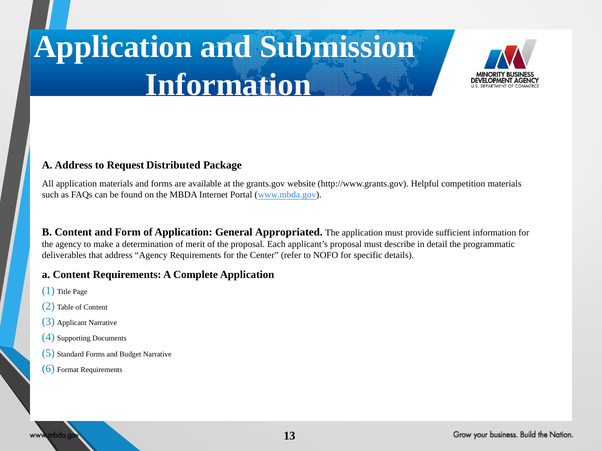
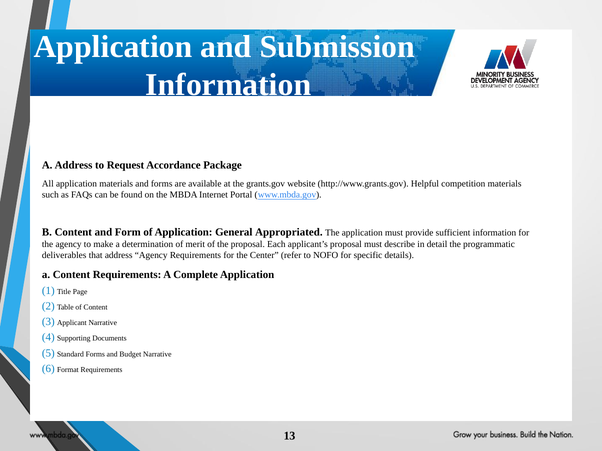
Distributed: Distributed -> Accordance (173, 165)
